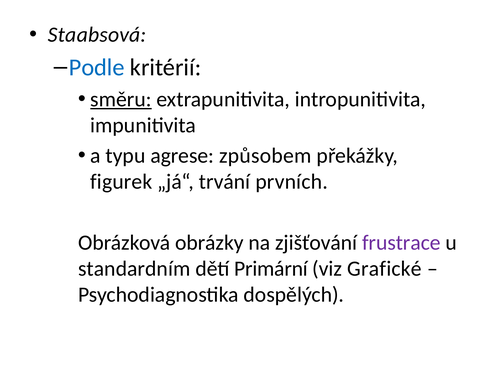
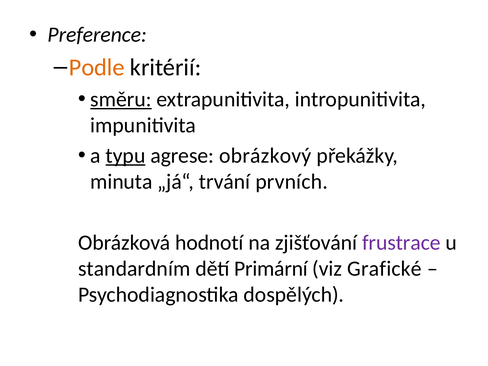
Staabsová: Staabsová -> Preference (97, 35)
Podle colour: blue -> orange (97, 68)
typu underline: none -> present (125, 156)
způsobem: způsobem -> obrázkový (265, 156)
figurek: figurek -> minuta (121, 182)
obrázky: obrázky -> hodnotí (209, 243)
